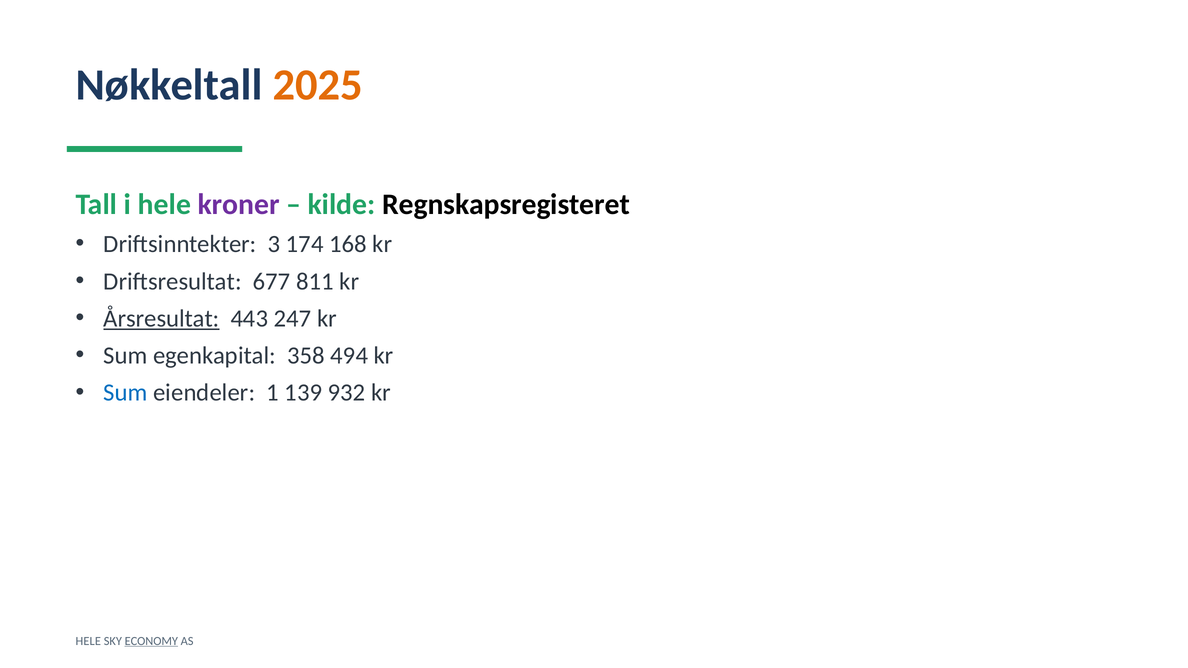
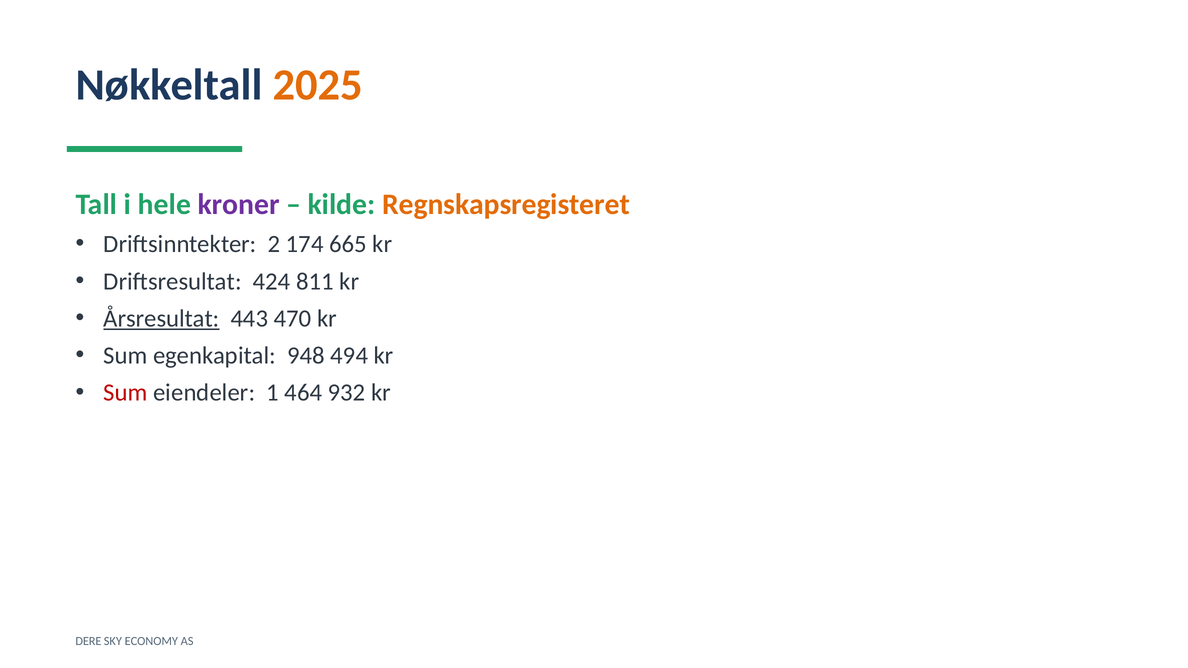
Regnskapsregisteret colour: black -> orange (506, 205)
3: 3 -> 2 (274, 244)
168: 168 -> 665 (348, 244)
677: 677 -> 424 (272, 281)
247: 247 -> 470 (293, 319)
358: 358 -> 948 (306, 356)
Sum colour: blue -> red (125, 393)
139: 139 -> 464 (303, 393)
HELE: HELE -> DERE (88, 641)
ECONOMY underline: present -> none (151, 641)
